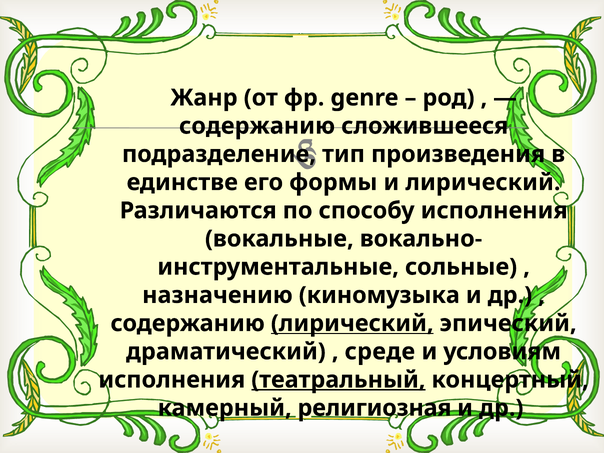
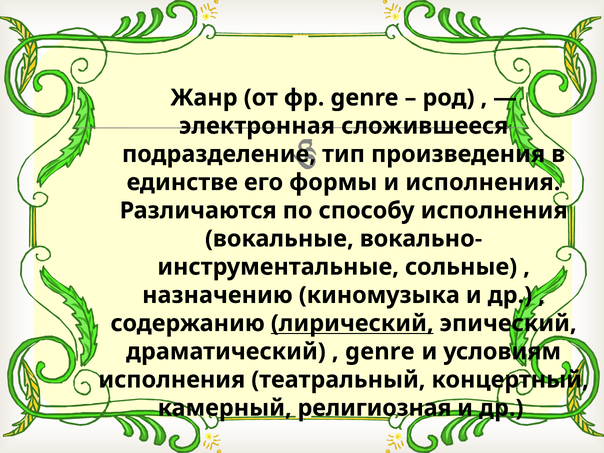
содержанию: содержанию -> электронная (257, 126)
и лирический: лирический -> исполнения (483, 182)
среде: среде -> genre (380, 352)
театральный underline: present -> none (338, 380)
